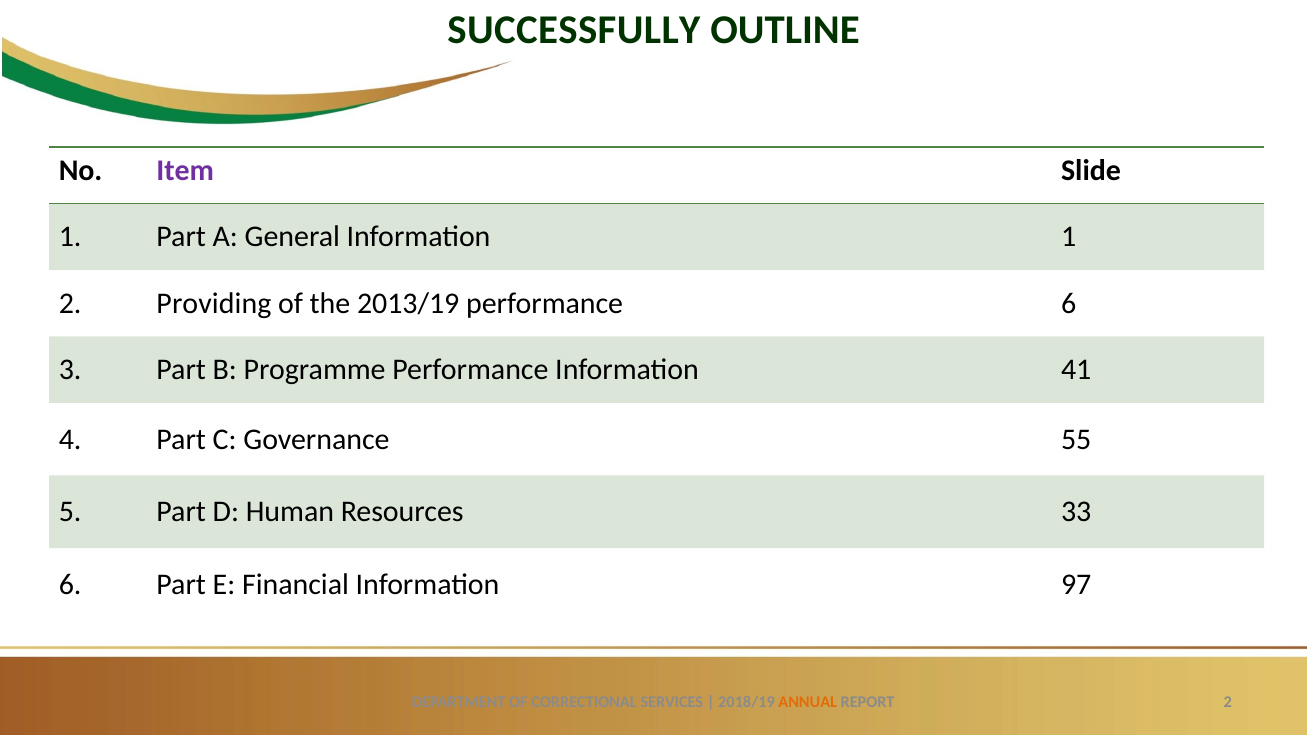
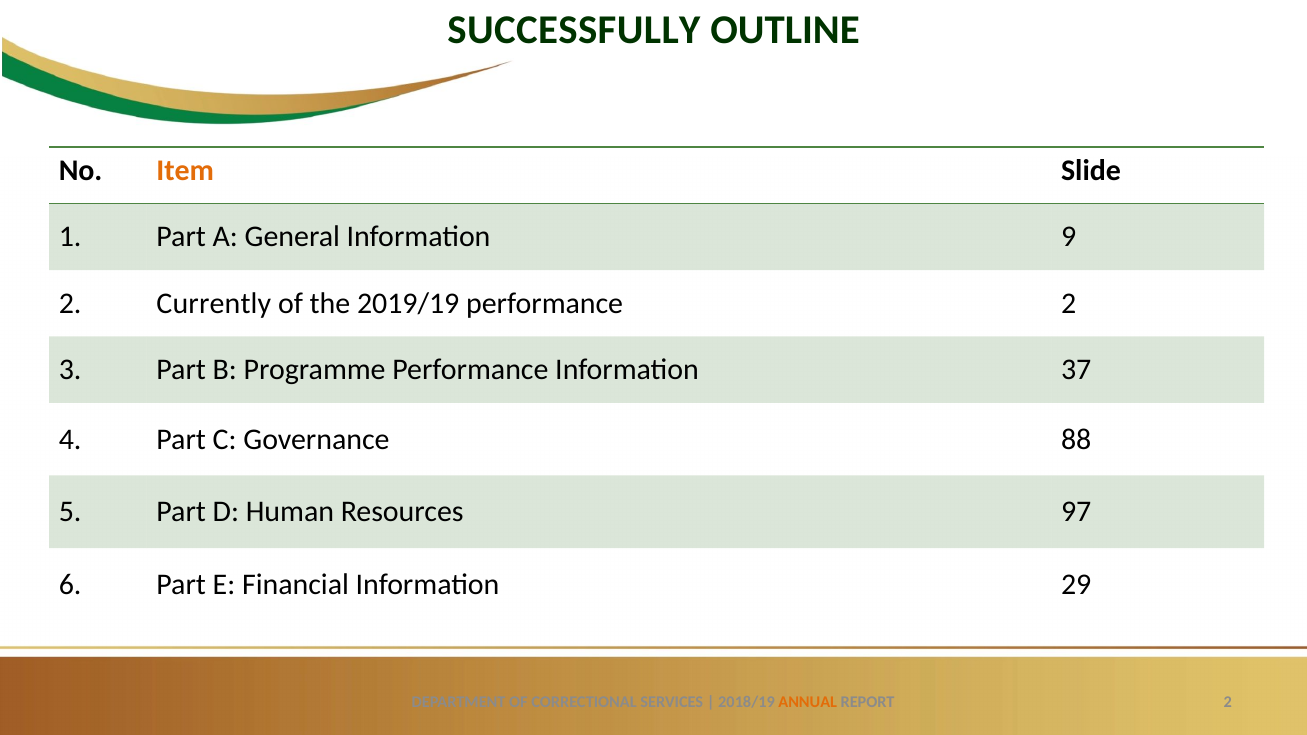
Item colour: purple -> orange (185, 170)
Information 1: 1 -> 9 (1069, 237)
Providing: Providing -> Currently (214, 304)
2013/19: 2013/19 -> 2019/19 (408, 304)
performance 6: 6 -> 2 (1069, 304)
41: 41 -> 37 (1076, 370)
55: 55 -> 88 (1076, 440)
33: 33 -> 97 (1076, 512)
97: 97 -> 29 (1076, 585)
